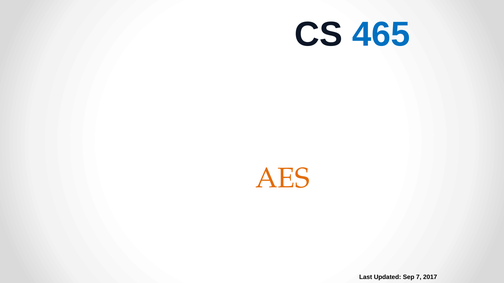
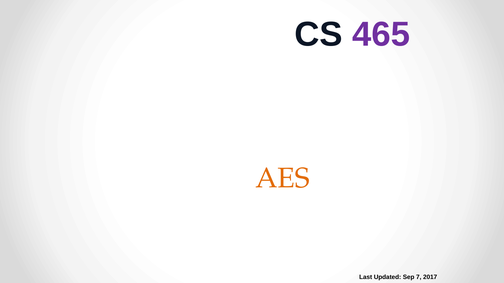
465 colour: blue -> purple (381, 35)
